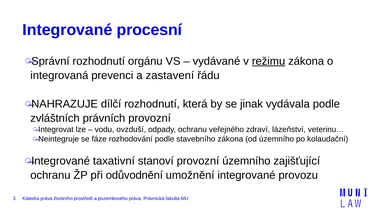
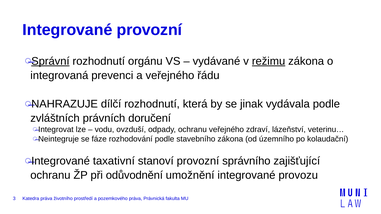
Integrované procesní: procesní -> provozní (149, 30)
Správní underline: none -> present (50, 61)
a zastavení: zastavení -> veřejného (170, 76)
právních provozní: provozní -> doručení (150, 118)
provozní územního: územního -> správního (246, 161)
